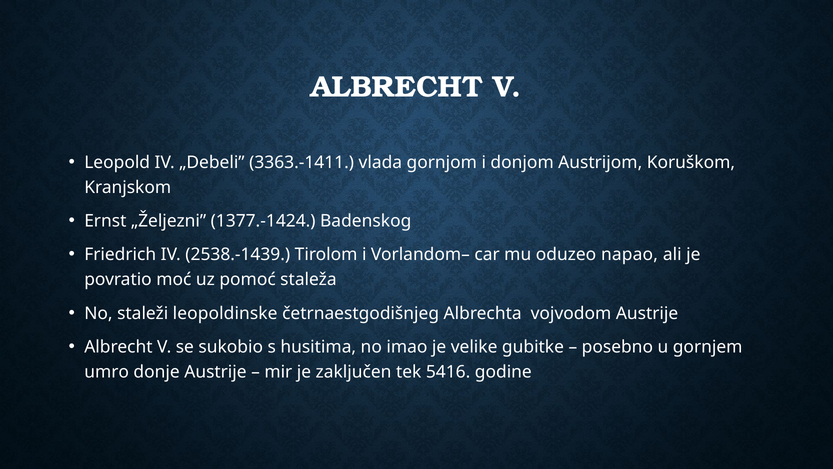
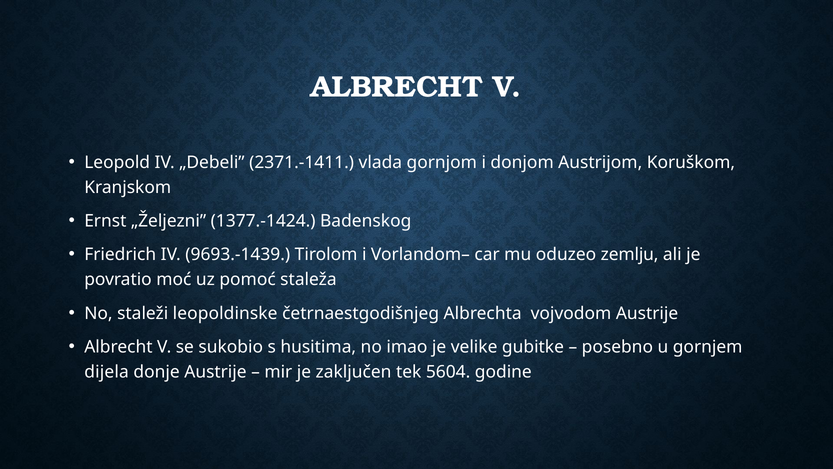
3363.-1411: 3363.-1411 -> 2371.-1411 (302, 162)
2538.-1439: 2538.-1439 -> 9693.-1439 (238, 254)
napao: napao -> zemlju (630, 254)
umro: umro -> dijela (107, 372)
5416: 5416 -> 5604 (448, 372)
